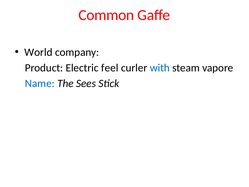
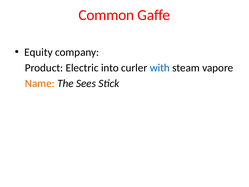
World: World -> Equity (38, 52)
feel: feel -> into (110, 68)
Name colour: blue -> orange (40, 83)
